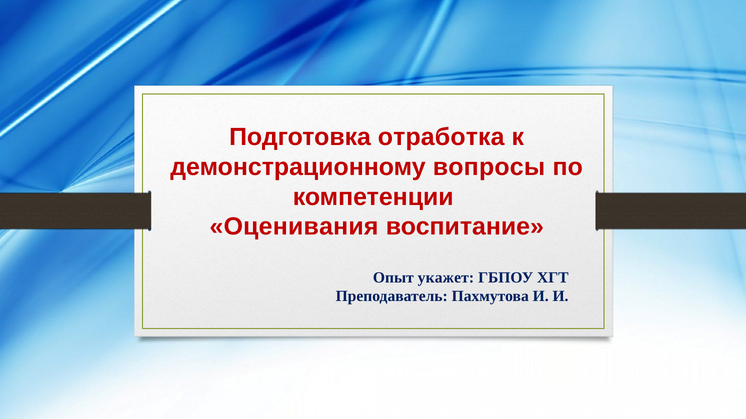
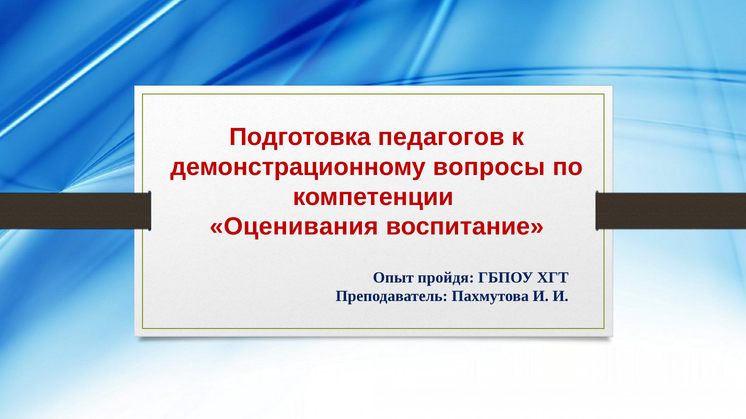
отработка: отработка -> педагогов (441, 137)
укажет: укажет -> пройдя (446, 278)
